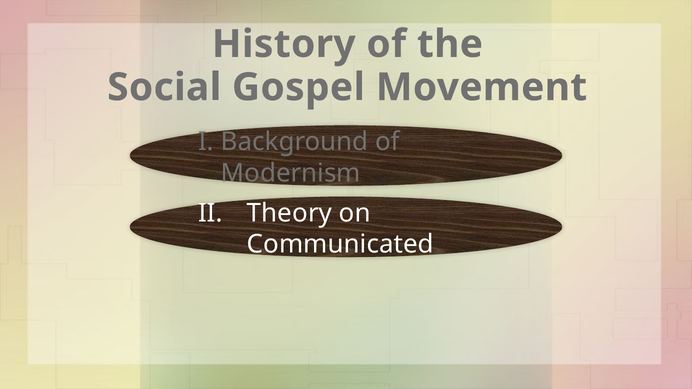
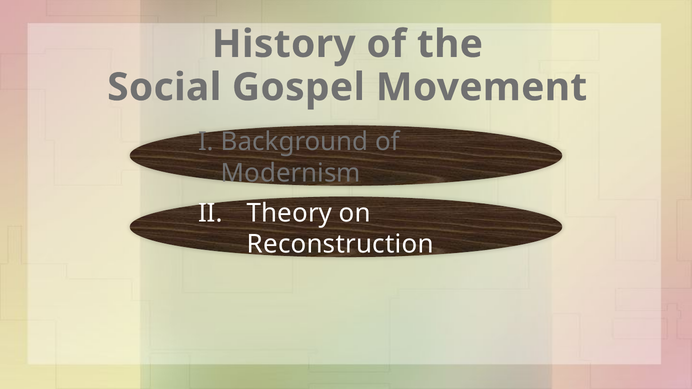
Communicated: Communicated -> Reconstruction (340, 244)
